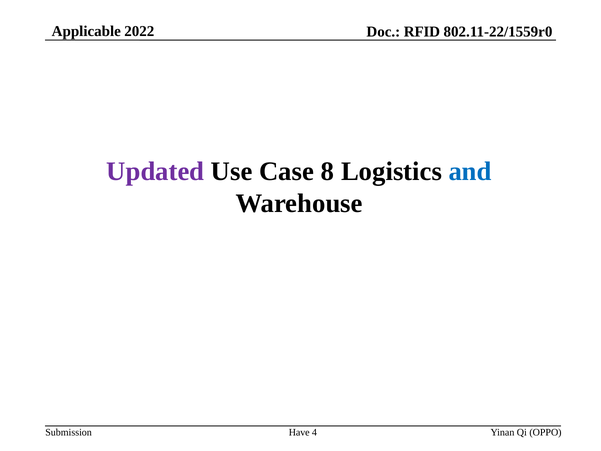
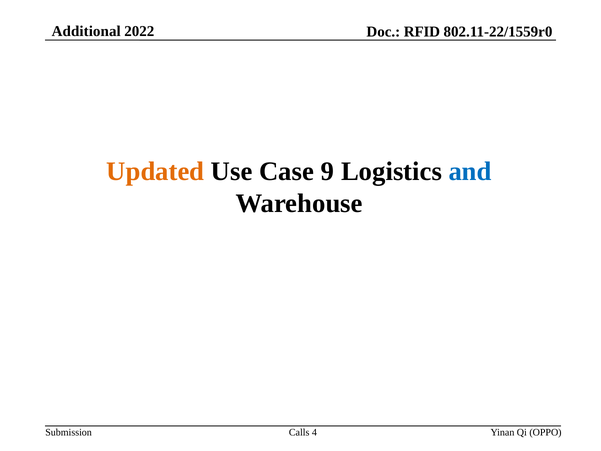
Applicable: Applicable -> Additional (86, 31)
Updated colour: purple -> orange (155, 171)
8: 8 -> 9 (327, 171)
Have: Have -> Calls (299, 432)
